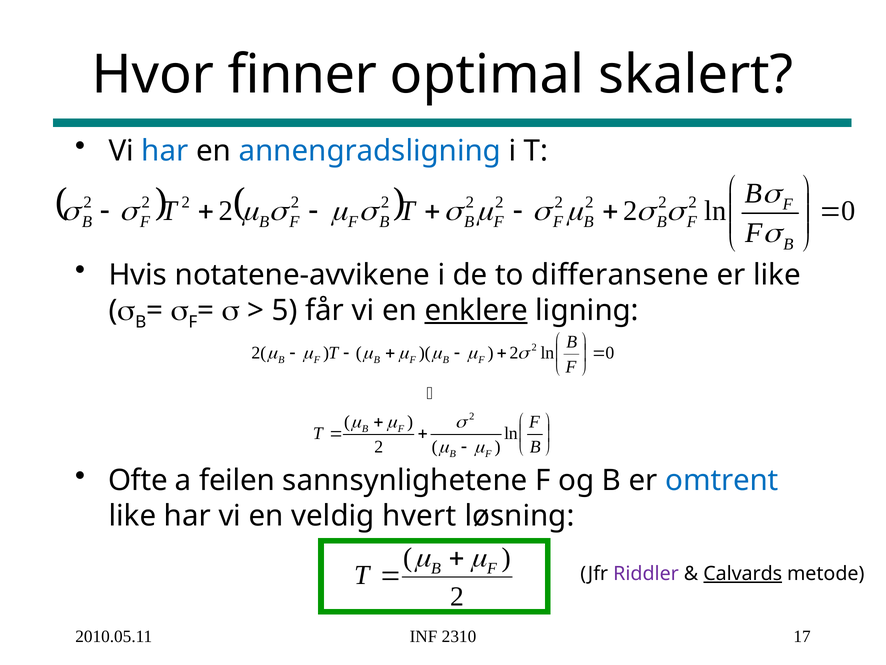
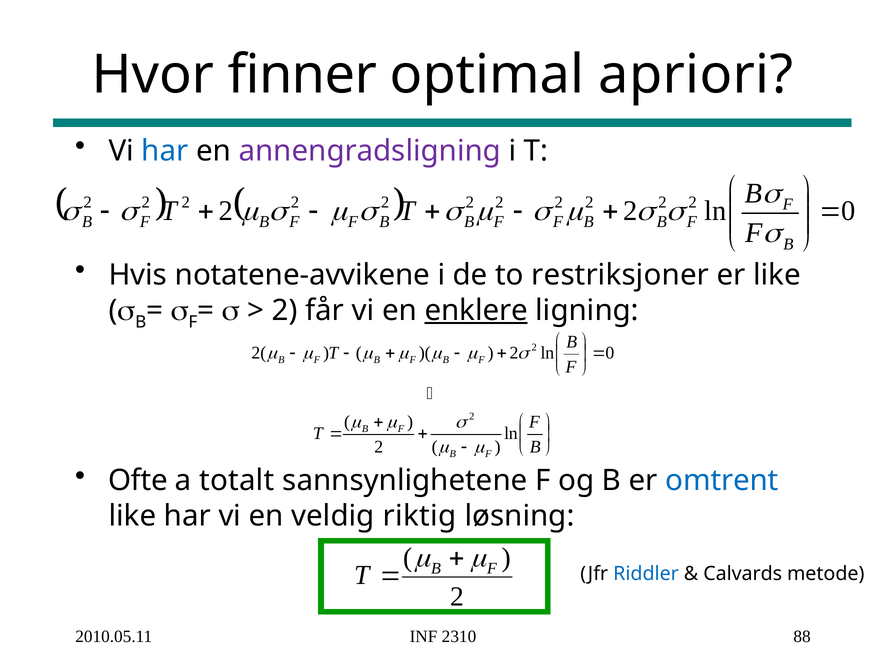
skalert: skalert -> apriori (696, 75)
annengradsligning colour: blue -> purple (370, 151)
differansene: differansene -> restriksjoner (620, 275)
5: 5 -> 2 (285, 310)
feilen: feilen -> totalt (237, 480)
hvert: hvert -> riktig (419, 516)
Riddler colour: purple -> blue (646, 573)
Calvards underline: present -> none (743, 573)
17: 17 -> 88 (802, 636)
